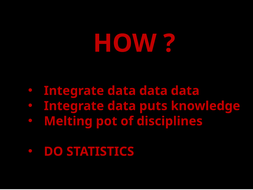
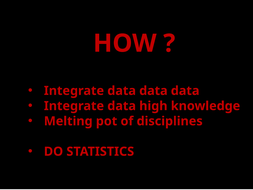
puts: puts -> high (153, 106)
